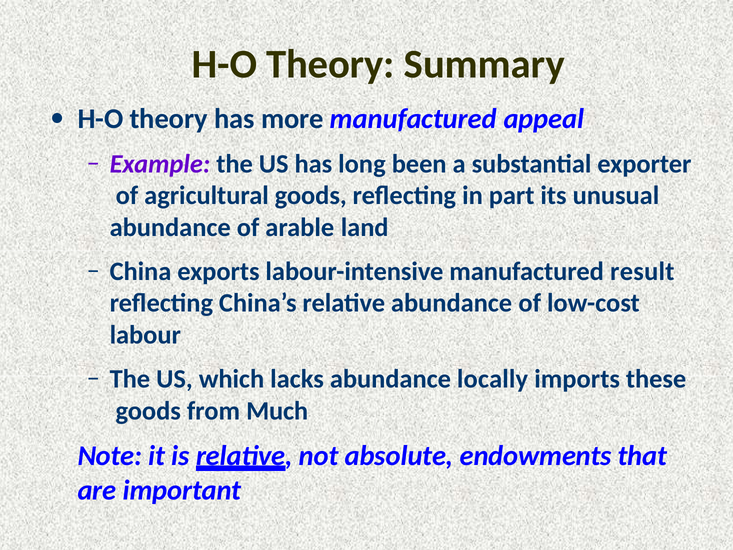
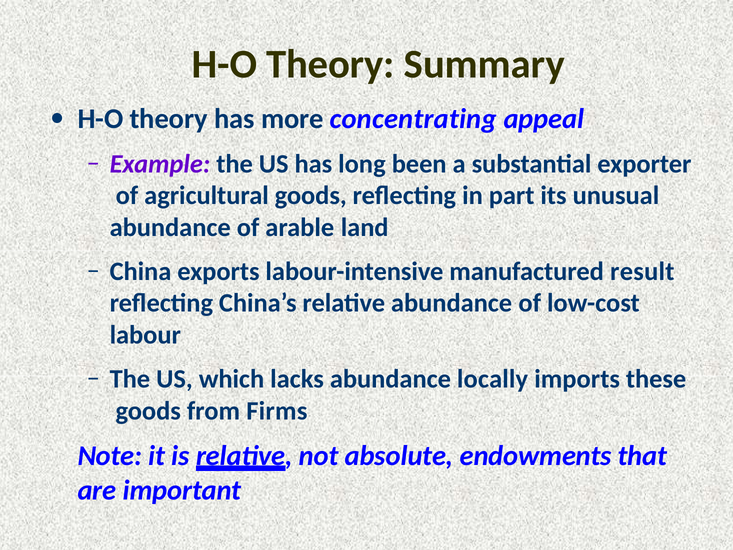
more manufactured: manufactured -> concentrating (413, 119)
Much: Much -> Firms (277, 411)
